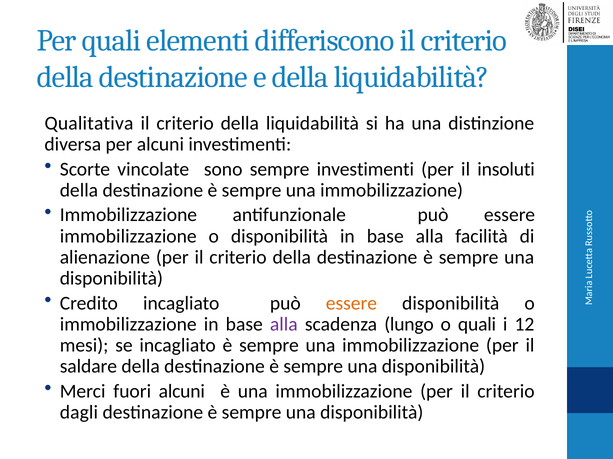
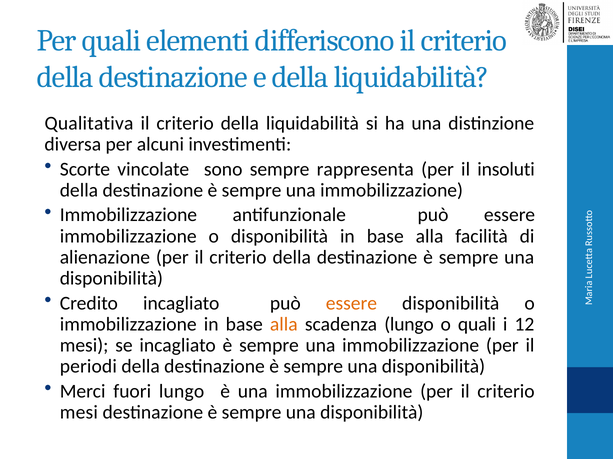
sempre investimenti: investimenti -> rappresenta (365, 169)
alla colour: purple -> orange (284, 325)
saldare: saldare -> periodi (88, 367)
fuori alcuni: alcuni -> lungo (182, 392)
dagli: dagli -> mesi (79, 413)
